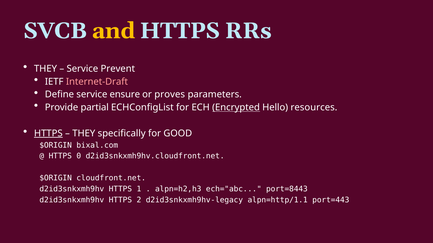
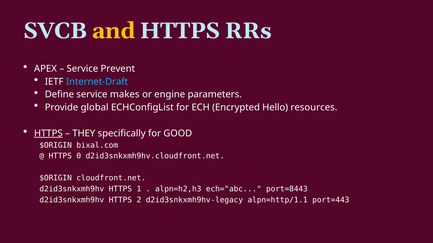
THEY: THEY -> APEX (45, 69)
Internet-Draft colour: pink -> light blue (97, 82)
ensure: ensure -> makes (125, 95)
proves: proves -> engine (170, 95)
partial: partial -> global (95, 108)
Encrypted underline: present -> none (236, 108)
